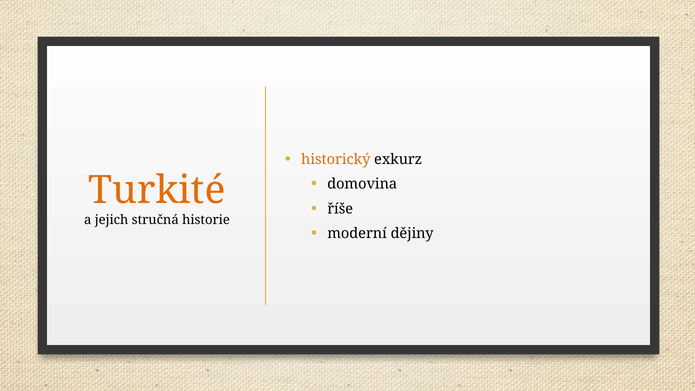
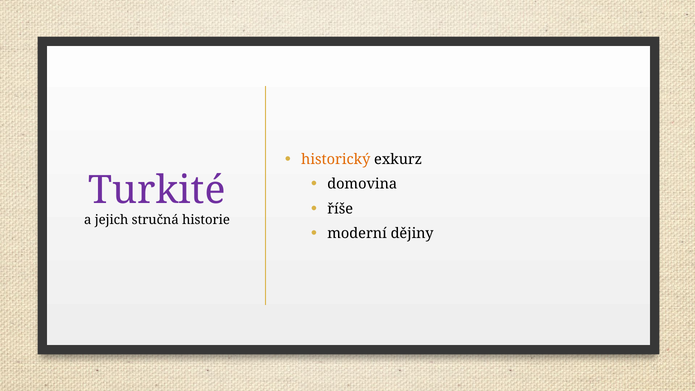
Turkité colour: orange -> purple (157, 190)
